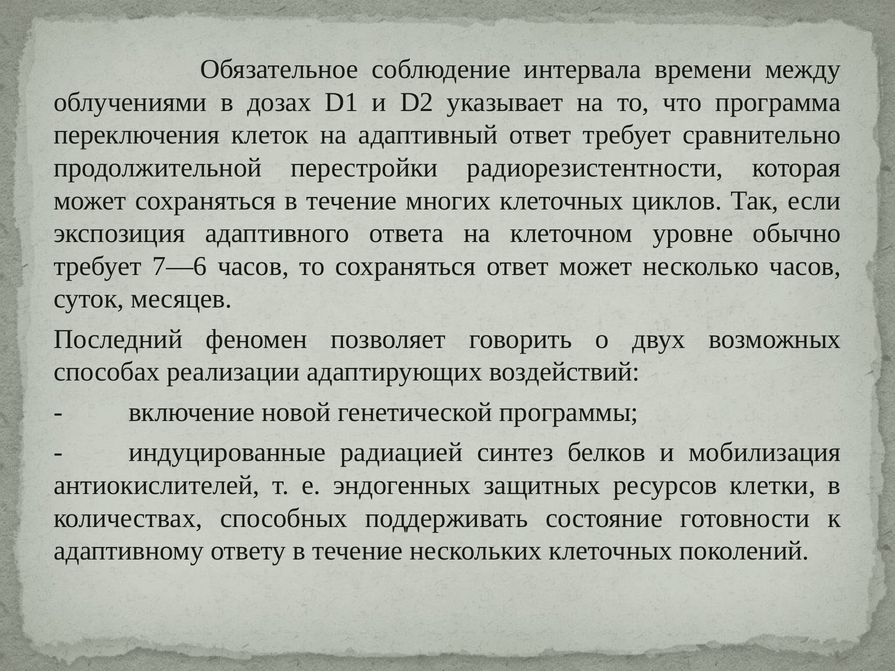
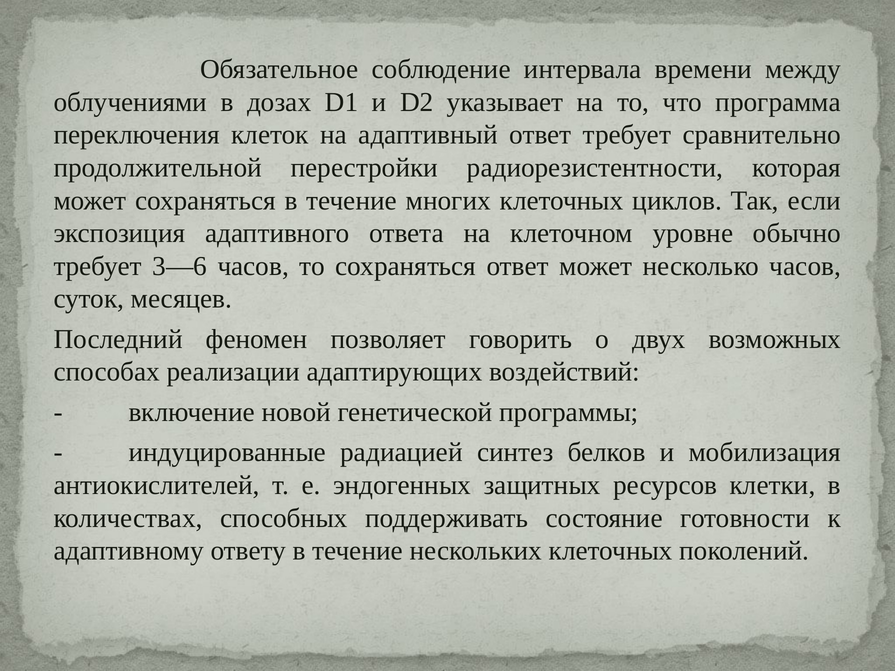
7—6: 7—6 -> 3—6 (180, 266)
